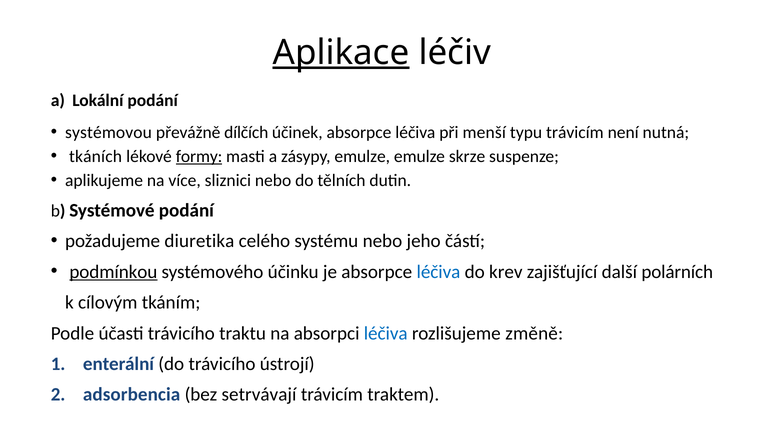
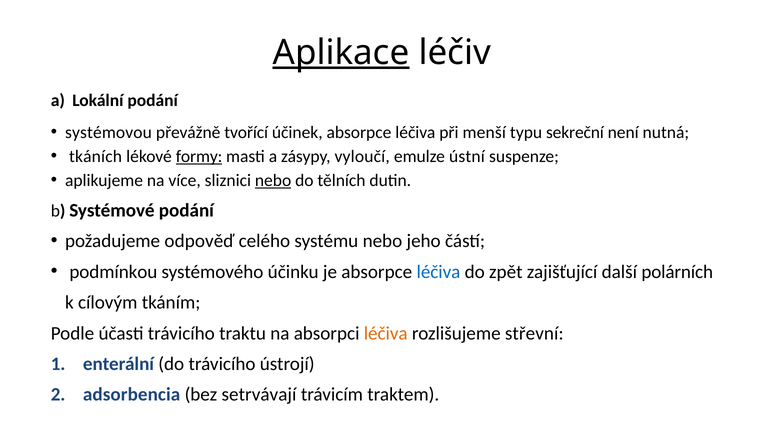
dílčích: dílčích -> tvořící (246, 133)
typu trávicím: trávicím -> sekreční (575, 133)
zásypy emulze: emulze -> vyloučí (362, 156)
skrze: skrze -> ústní (467, 156)
nebo underline: none -> present (273, 180)
diuretika: diuretika -> odpověď (199, 241)
podmínkou underline: present -> none (113, 272)
krev: krev -> zpět (506, 272)
léčiva colour: blue -> orange (386, 333)
změně: změně -> střevní (534, 333)
